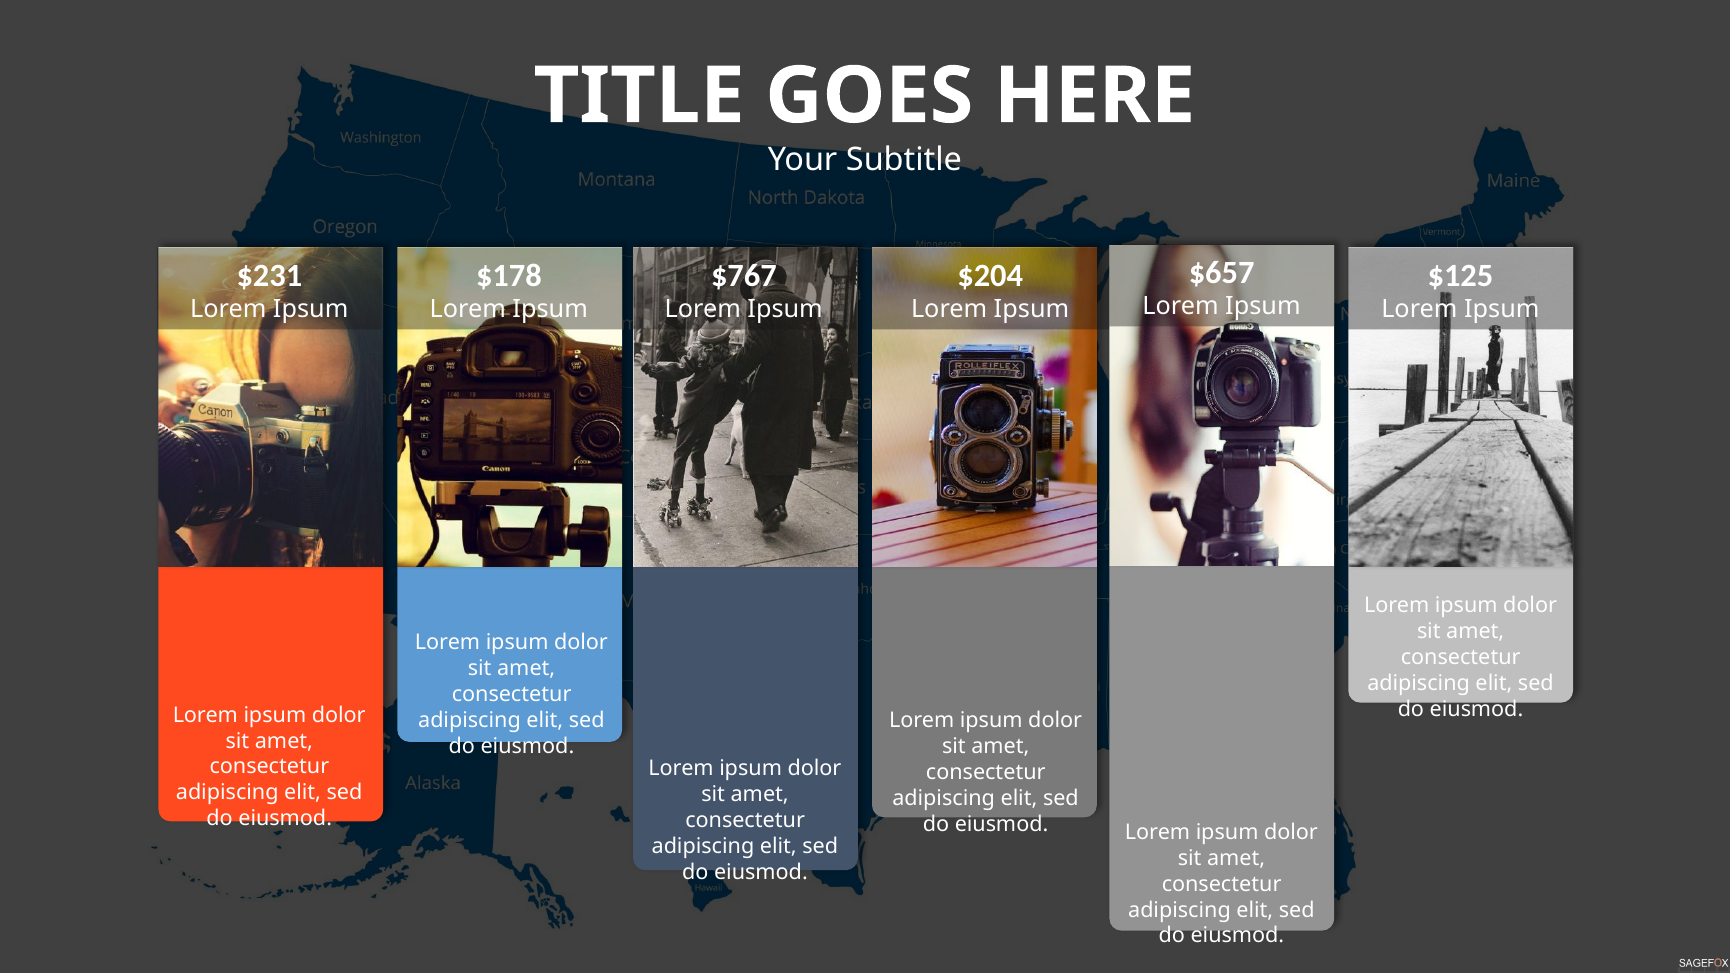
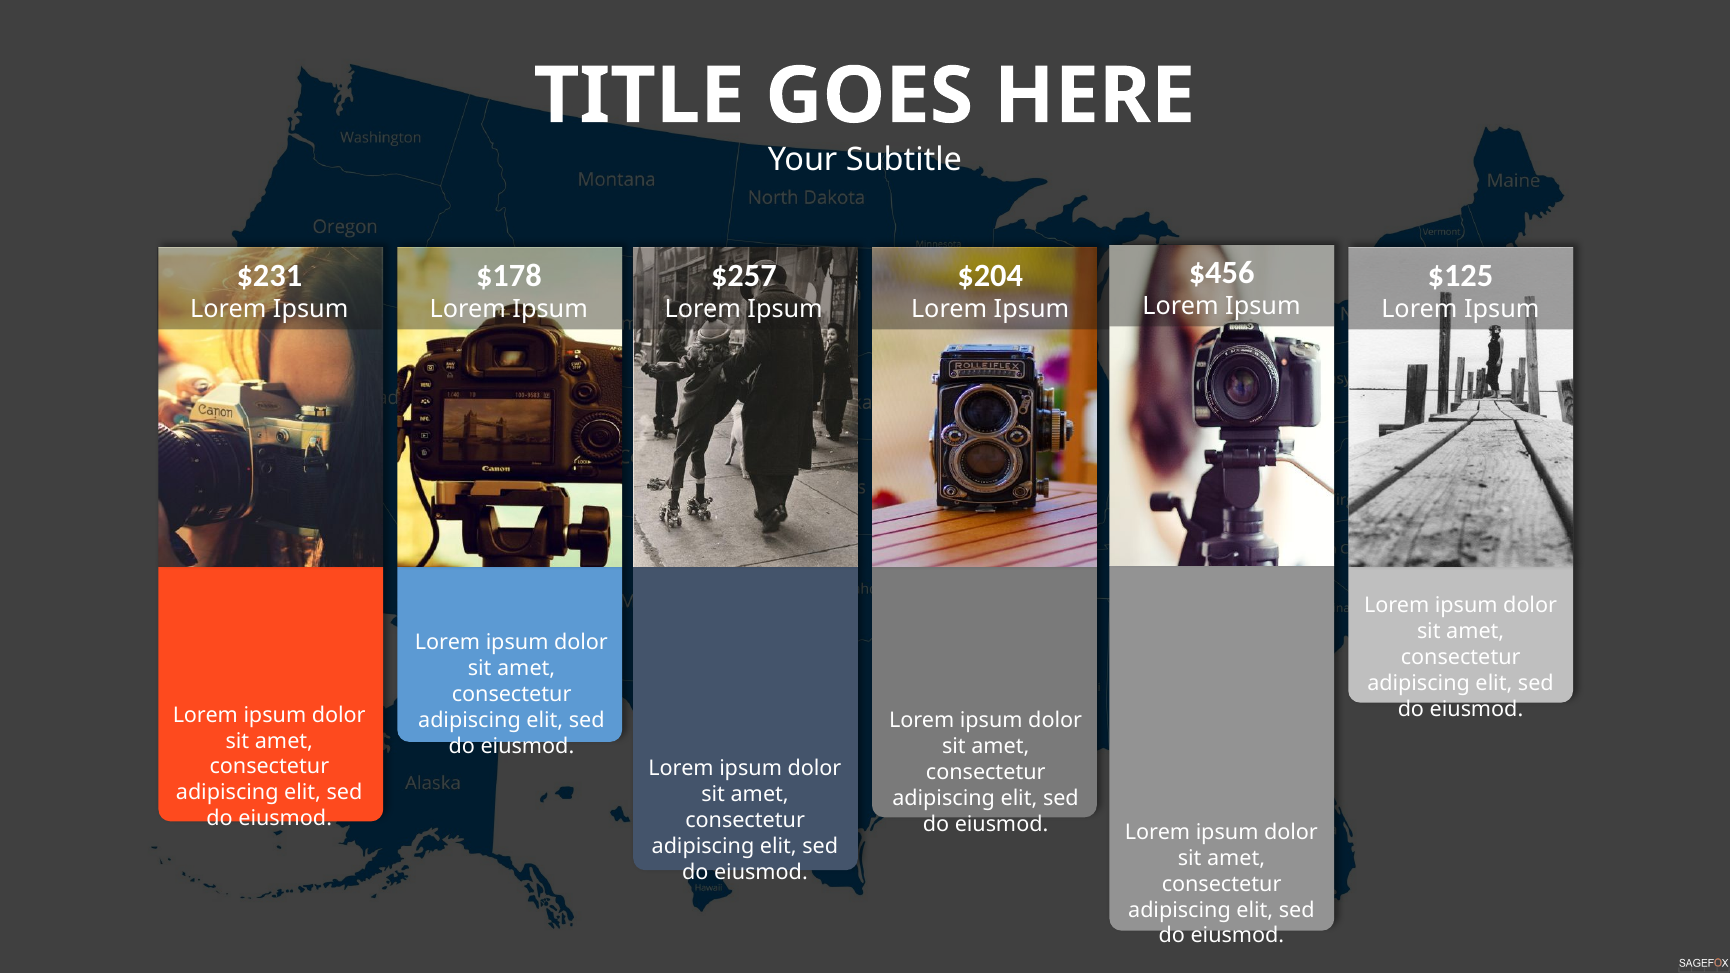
$657: $657 -> $456 (1222, 273)
$767: $767 -> $257 (744, 276)
